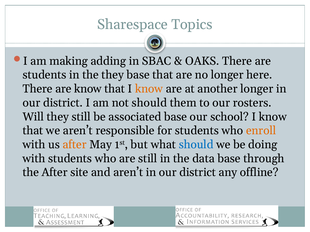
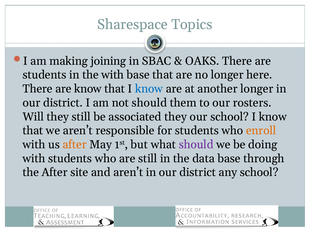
adding: adding -> joining (108, 61)
the they: they -> with (113, 75)
know colour: orange -> blue (149, 89)
associated base: base -> they (176, 117)
should colour: blue -> purple (196, 145)
any offline: offline -> school (259, 173)
